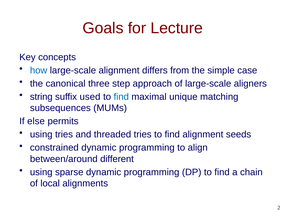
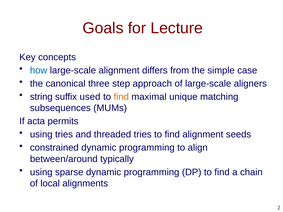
find colour: blue -> orange (121, 97)
else: else -> acta (36, 121)
different: different -> typically (117, 159)
